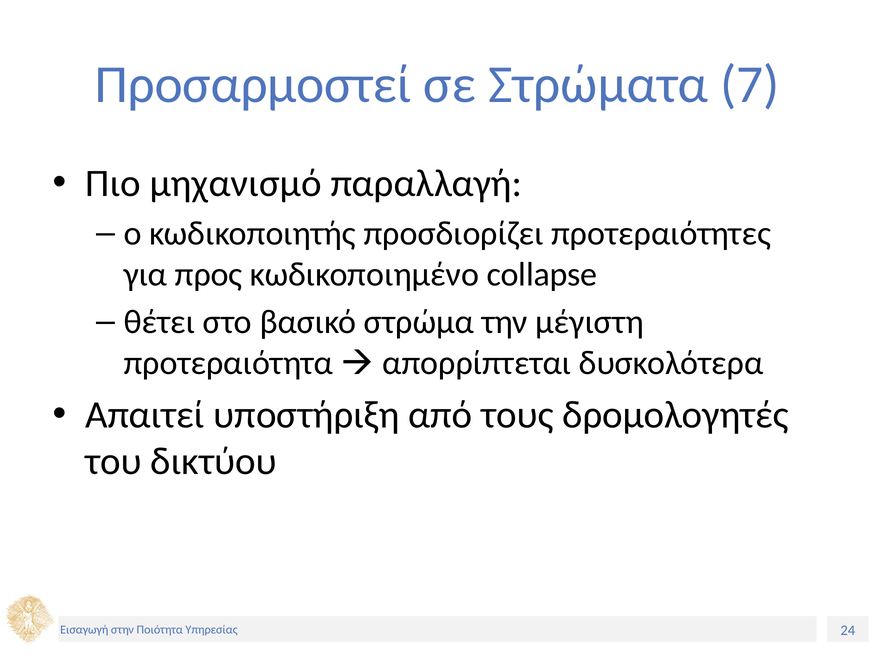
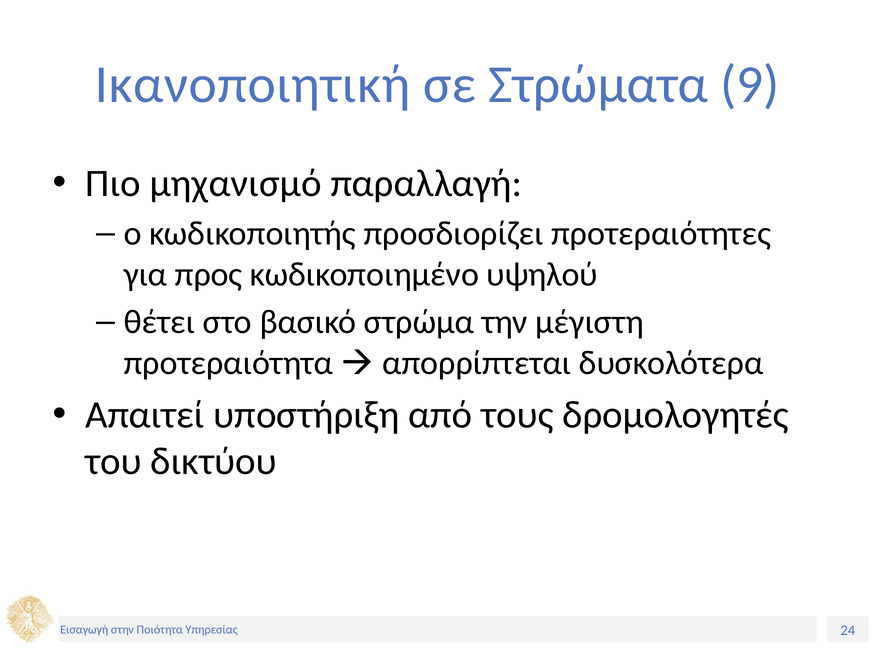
Προσαρμοστεί: Προσαρμοστεί -> Ικανοποιητική (253, 85)
7: 7 -> 9 (750, 85)
collapse: collapse -> υψηλού (542, 275)
